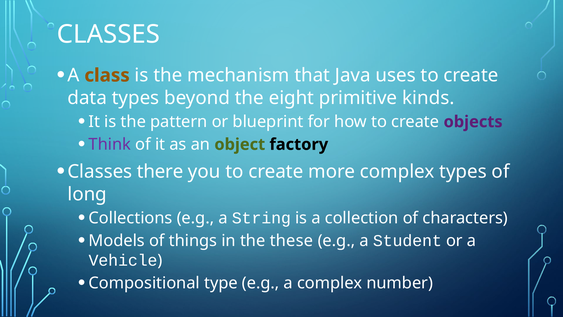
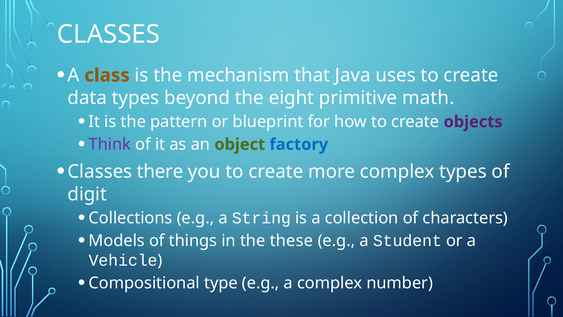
kinds: kinds -> math (428, 98)
factory colour: black -> blue (299, 144)
long: long -> digit (87, 194)
